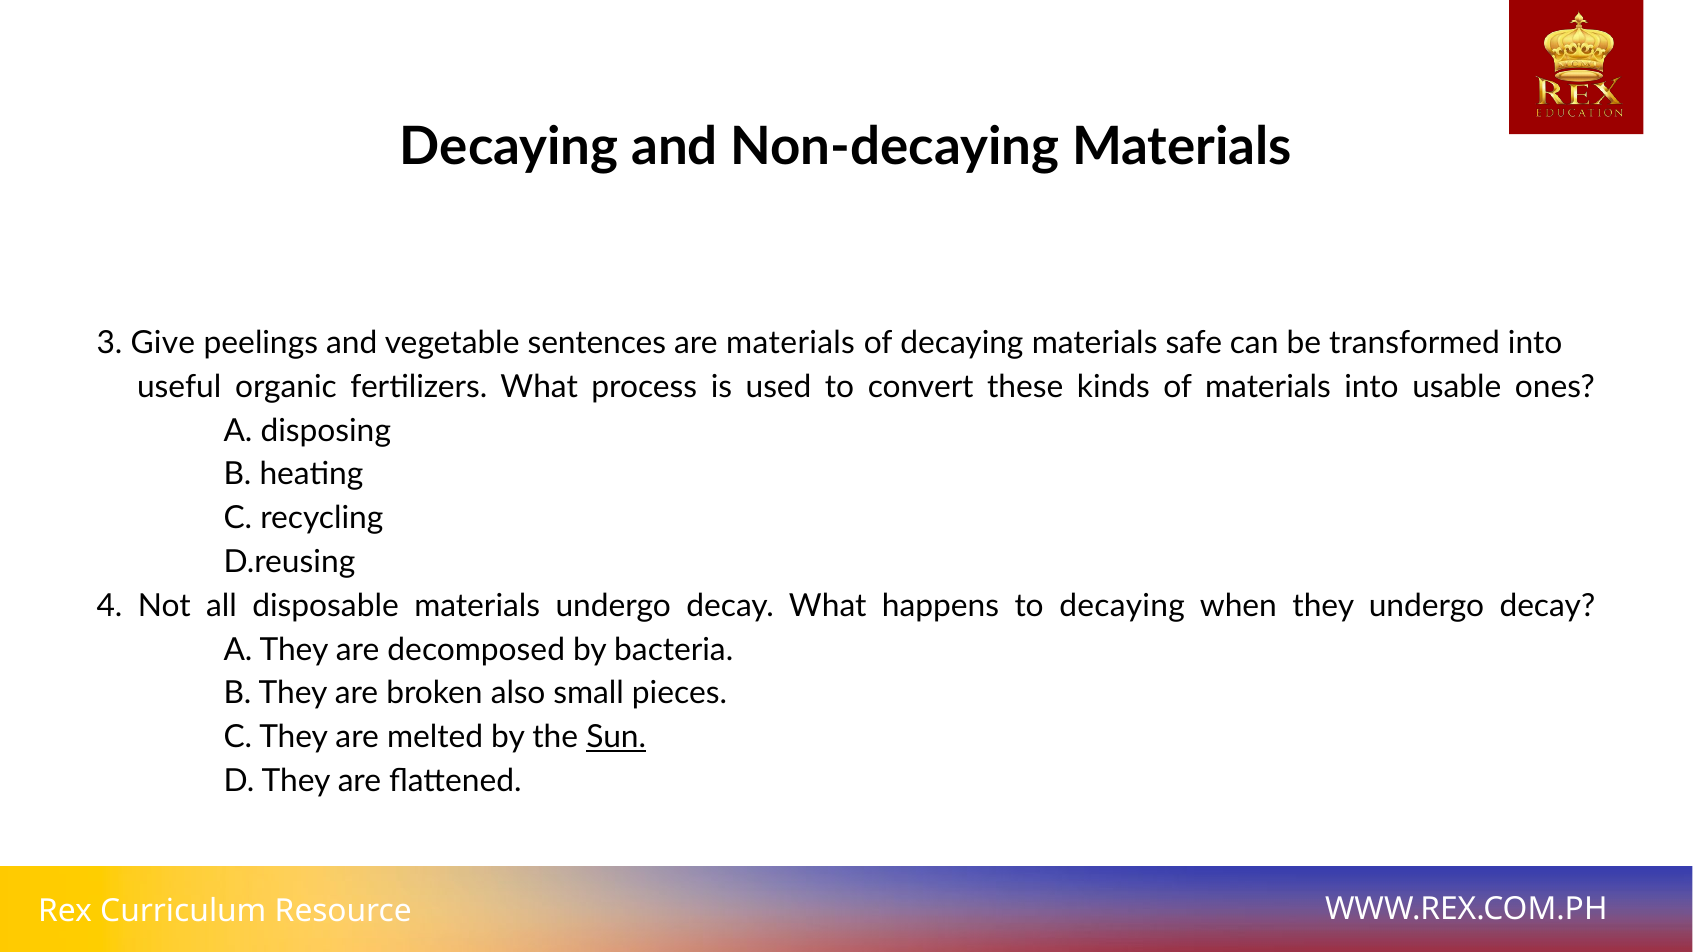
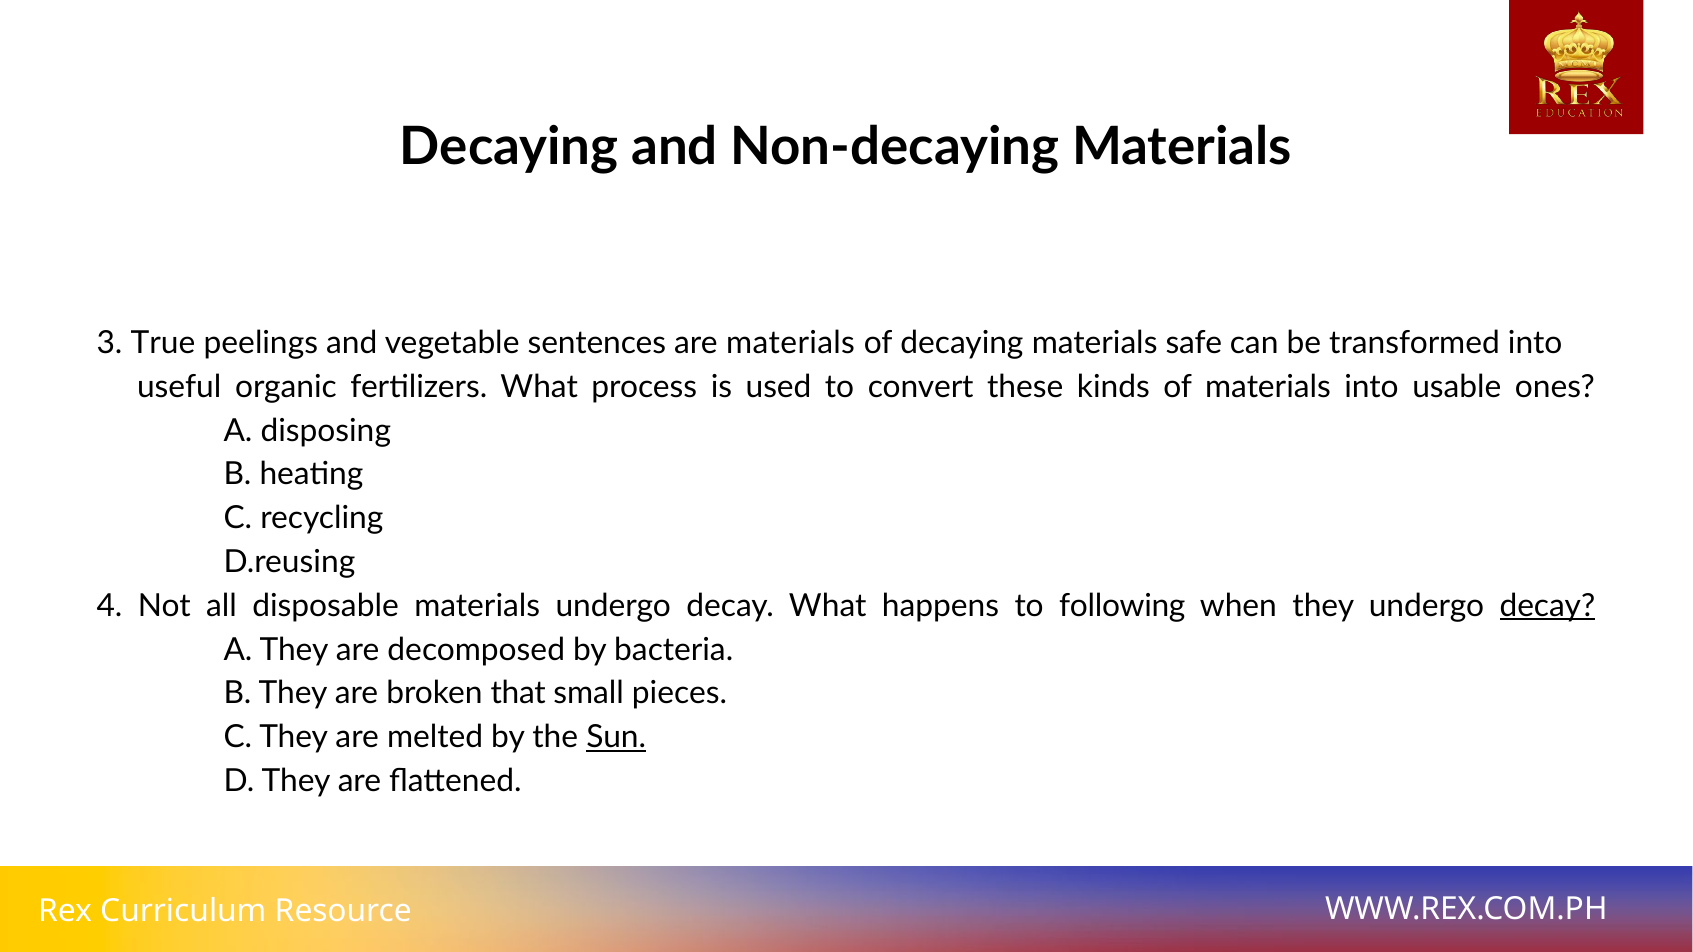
Give: Give -> True (163, 343)
to decaying: decaying -> following (1122, 606)
decay underline: none -> present (1547, 606)
also: also -> that (518, 694)
